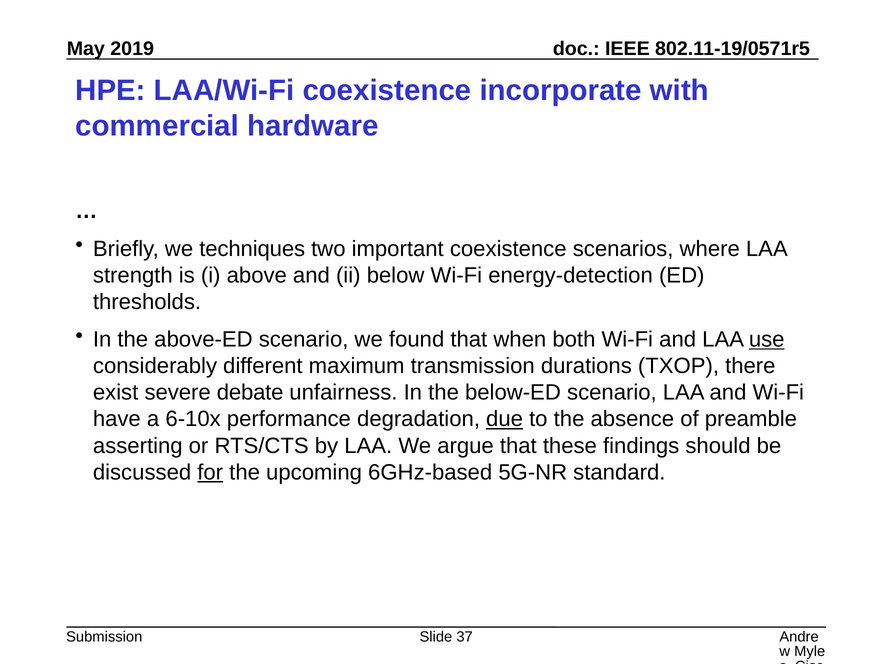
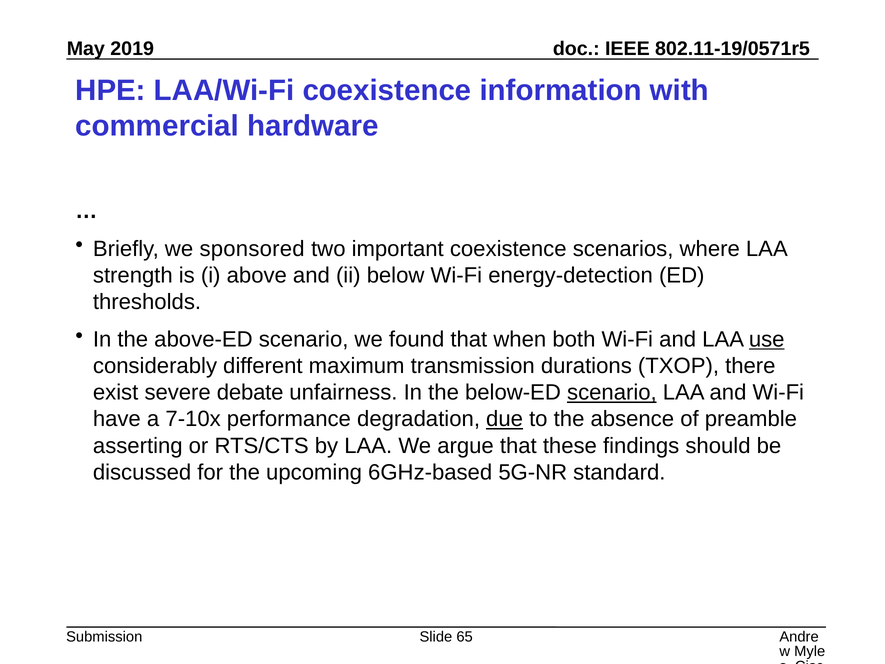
incorporate: incorporate -> information (561, 91)
techniques: techniques -> sponsored (252, 249)
scenario underline: none -> present (612, 392)
6-10x: 6-10x -> 7-10x (193, 419)
for underline: present -> none (210, 472)
37: 37 -> 65 (465, 637)
